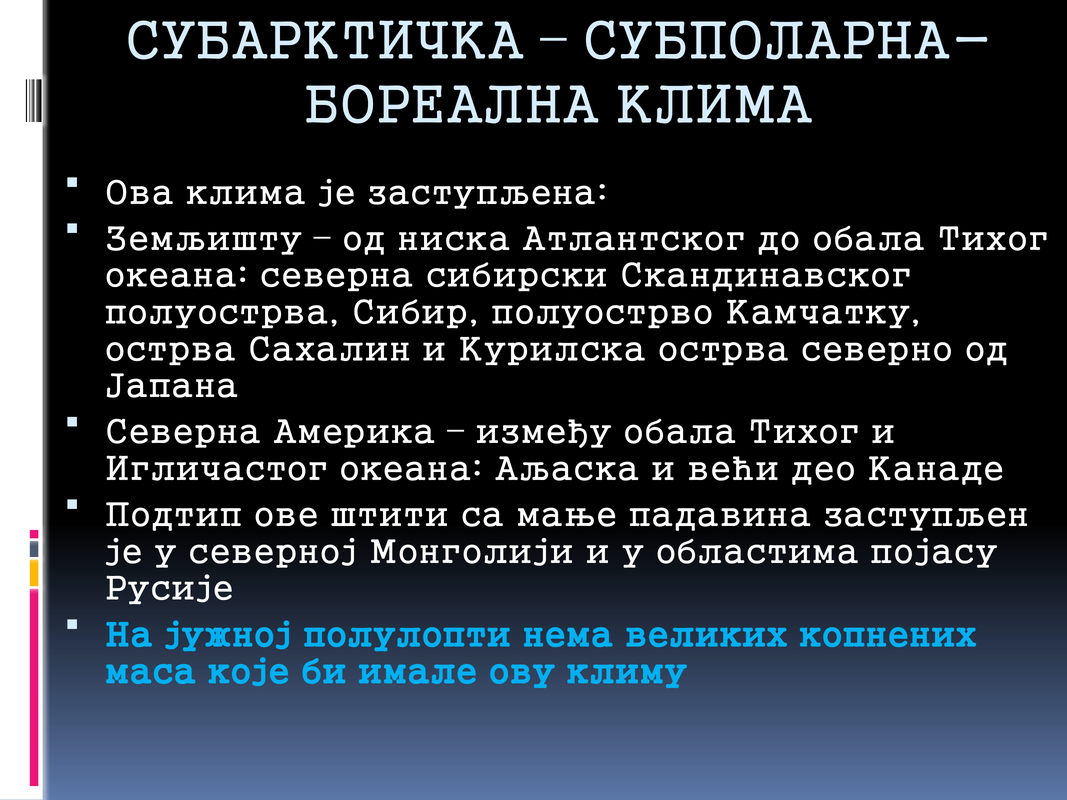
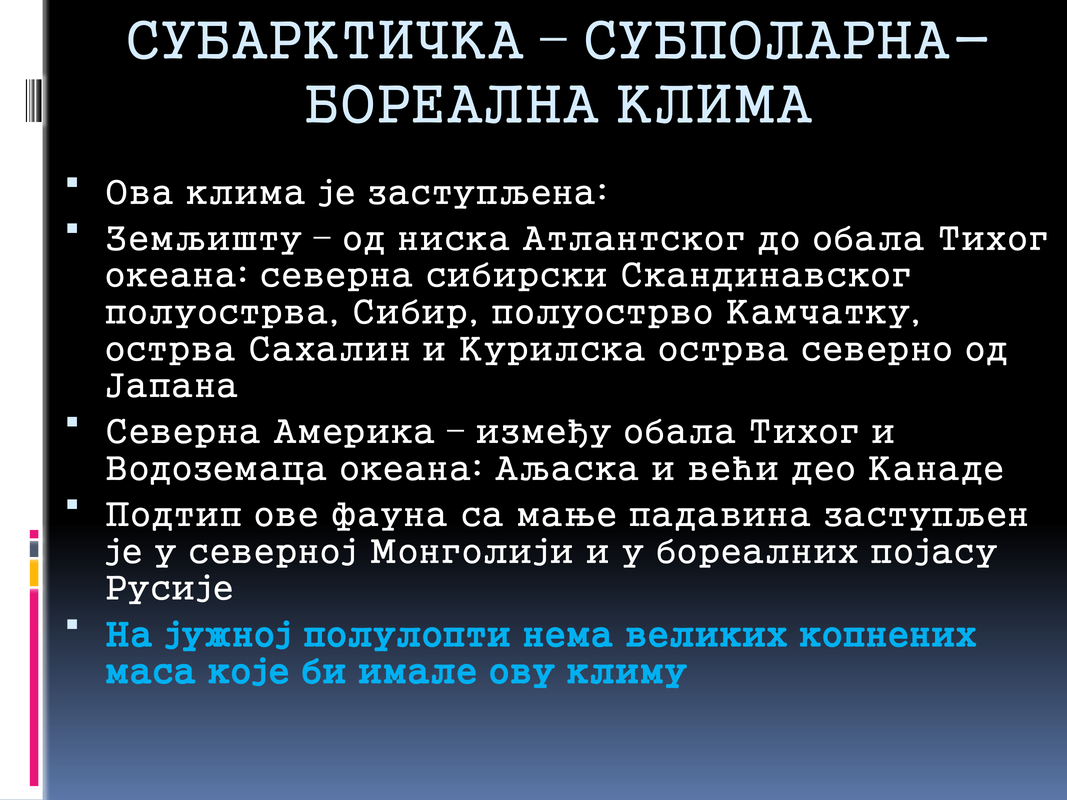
Игличастог: Игличастог -> Водоземаца (216, 469)
штити: штити -> фауна (390, 515)
областима: областима -> бореалних (757, 552)
